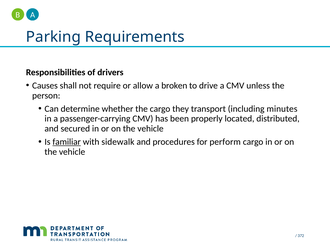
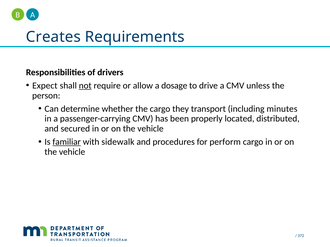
Parking: Parking -> Creates (53, 37)
Causes: Causes -> Expect (45, 86)
not underline: none -> present (85, 86)
broken: broken -> dosage (174, 86)
